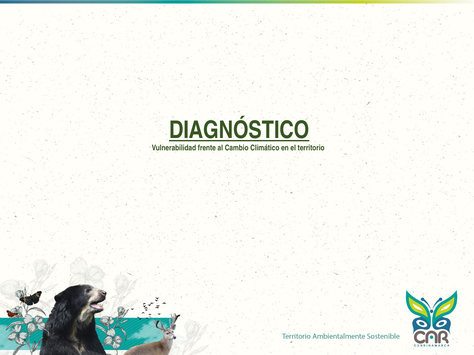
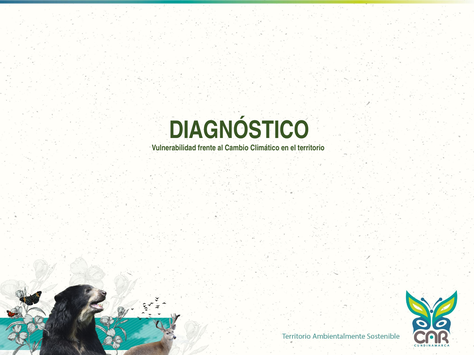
DIAGNÓSTICO underline: present -> none (239, 130)
